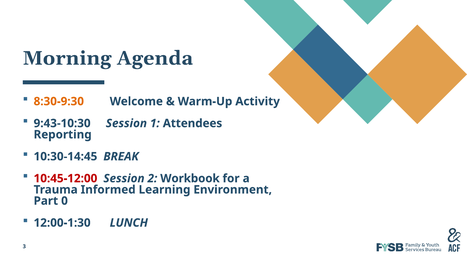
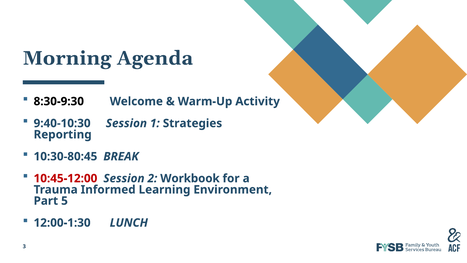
8:30-9:30 colour: orange -> black (59, 101)
9:43-10:30: 9:43-10:30 -> 9:40-10:30 (62, 123)
Attendees: Attendees -> Strategies (192, 123)
10:30-14:45: 10:30-14:45 -> 10:30-80:45 (65, 156)
0: 0 -> 5 (64, 201)
